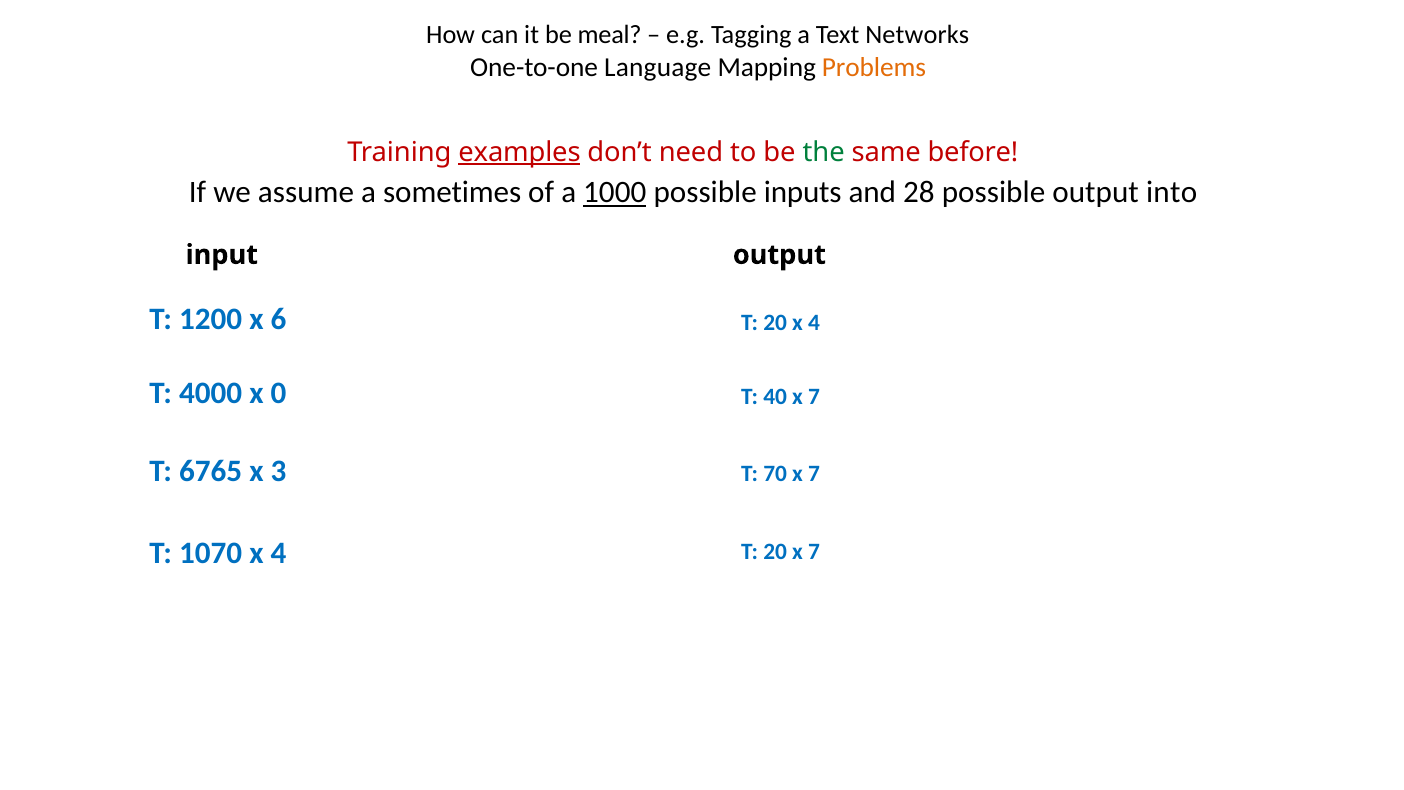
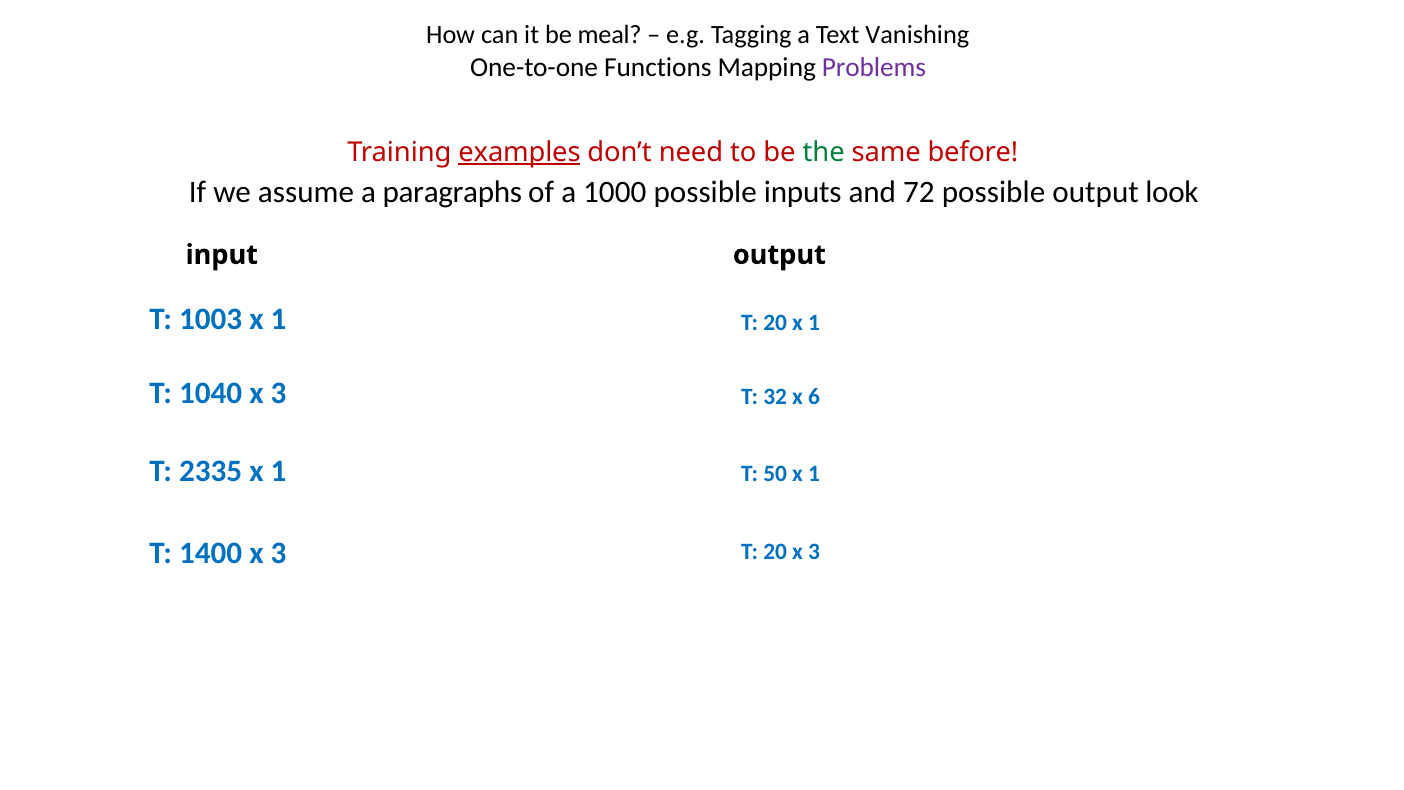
Networks: Networks -> Vanishing (917, 35)
Language: Language -> Functions (658, 67)
Problems colour: orange -> purple (874, 67)
sometimes: sometimes -> paragraphs (452, 193)
1000 underline: present -> none (615, 193)
28: 28 -> 72 (919, 193)
into: into -> look (1172, 193)
1200: 1200 -> 1003 (211, 319)
6: 6 -> 1 (279, 319)
20 x 4: 4 -> 1 (814, 323)
4000: 4000 -> 1040 (211, 393)
0: 0 -> 3 (279, 393)
40: 40 -> 32 (775, 396)
7: 7 -> 6 (814, 396)
6765: 6765 -> 2335 (211, 471)
3: 3 -> 1 (279, 471)
70: 70 -> 50 (775, 474)
7: 7 -> 1 (814, 474)
1070: 1070 -> 1400 (211, 553)
4: 4 -> 3 (279, 553)
20 x 7: 7 -> 3 (814, 551)
